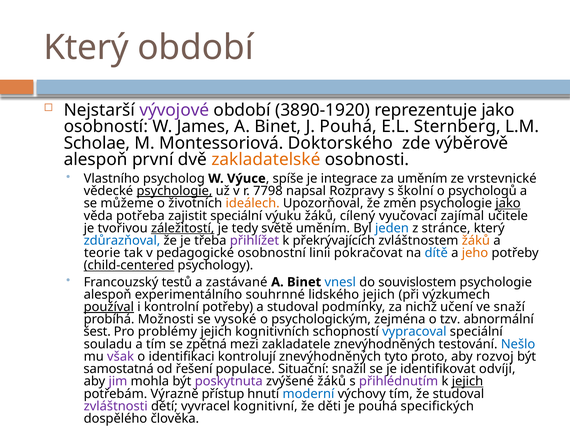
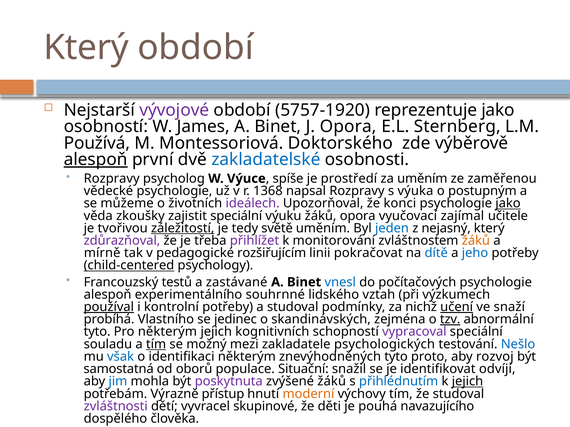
3890-1920: 3890-1920 -> 5757-1920 (323, 110)
J Pouhá: Pouhá -> Opora (348, 127)
Scholae: Scholae -> Používá (97, 143)
alespoň underline: none -> present (96, 160)
zakladatelské colour: orange -> blue (266, 160)
Vlastního: Vlastního -> Rozpravy (112, 179)
integrace: integrace -> prostředí (349, 179)
vrstevnické: vrstevnické -> zaměřenou (502, 179)
psychologie underline: present -> none (174, 191)
7798: 7798 -> 1368 (268, 191)
školní: školní -> výuka (415, 191)
psychologů: psychologů -> postupným (482, 191)
ideálech colour: orange -> purple (253, 204)
změn: změn -> konci (400, 204)
potřeba: potřeba -> zkoušky (140, 216)
žáků cílený: cílený -> opora (358, 216)
stránce: stránce -> nejasný (446, 228)
zdůrazňoval colour: blue -> purple (122, 241)
překrývajících: překrývajících -> monitorování (334, 241)
teorie: teorie -> mírně (102, 253)
osobnostní: osobnostní -> rozšiřujícím (272, 253)
jeho colour: orange -> blue (475, 253)
souvislostem: souvislostem -> počítačových (417, 282)
lidského jejich: jejich -> vztah (379, 295)
učení underline: none -> present (457, 307)
Možnosti: Možnosti -> Vlastního (166, 320)
vysoké: vysoké -> jedinec (235, 320)
psychologickým: psychologickým -> skandinávských (321, 320)
tzv underline: none -> present (450, 320)
šest: šest -> tyto (97, 332)
Pro problémy: problémy -> některým (167, 332)
vypracoval colour: blue -> purple (414, 332)
tím underline: none -> present (156, 344)
zpětná: zpětná -> možný (206, 344)
zakladatele znevýhodněných: znevýhodněných -> psychologických (384, 344)
však colour: purple -> blue (121, 357)
identifikaci kontrolují: kontrolují -> některým (247, 357)
řešení: řešení -> oborů (194, 369)
jim colour: purple -> blue (118, 382)
přihlédnutím colour: purple -> blue (399, 382)
moderní colour: blue -> orange (308, 394)
kognitivní: kognitivní -> skupinové (266, 407)
specifických: specifických -> navazujícího (437, 407)
